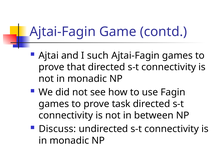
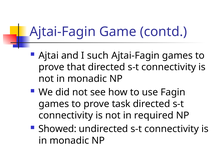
between: between -> required (154, 116)
Discuss: Discuss -> Showed (57, 129)
